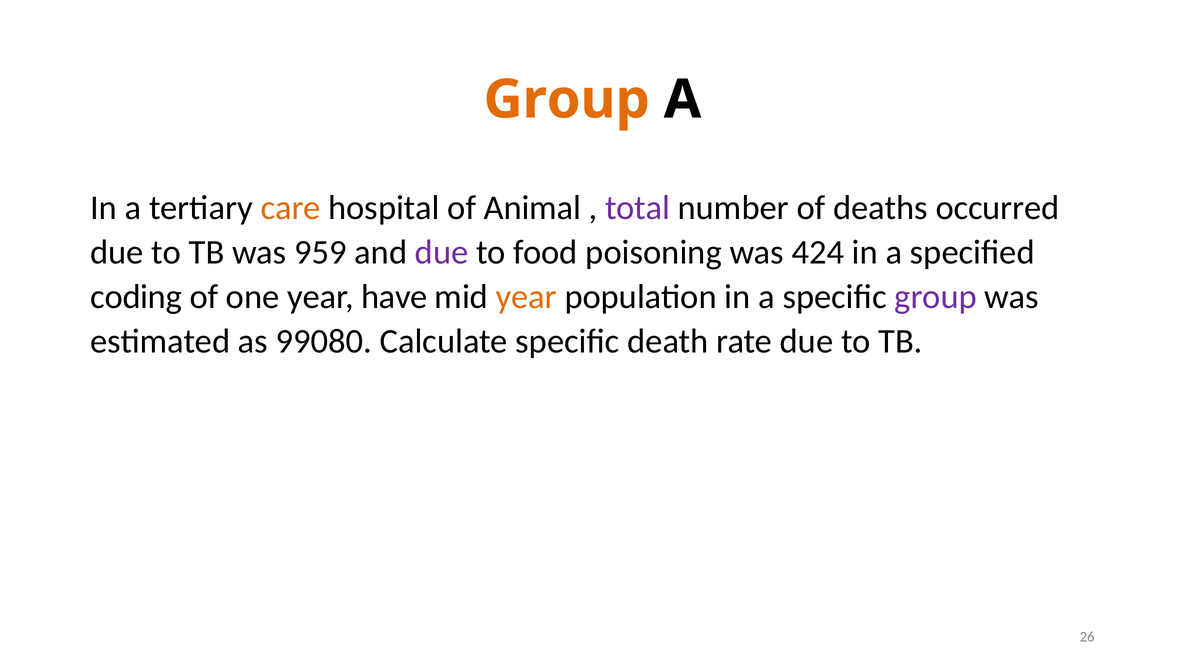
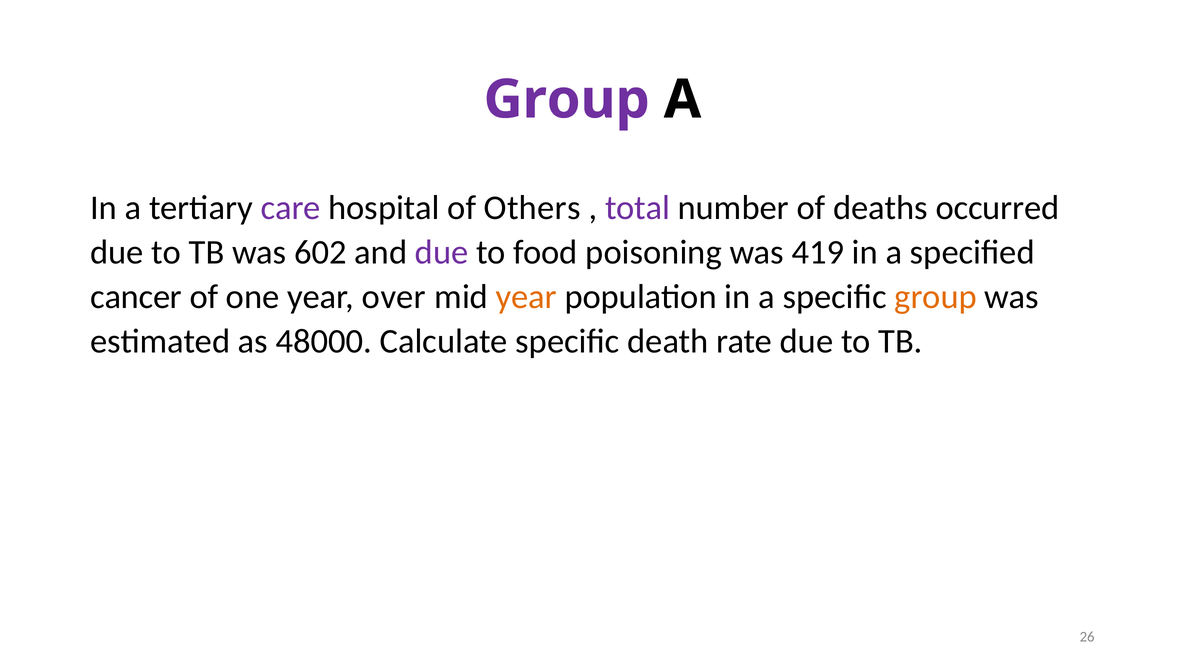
Group colour: orange -> purple (567, 100)
care colour: orange -> purple (291, 208)
Animal: Animal -> Others (532, 208)
959: 959 -> 602 (320, 252)
424: 424 -> 419 (818, 252)
coding: coding -> cancer (136, 297)
have: have -> over (394, 297)
group colour: purple -> orange (936, 297)
99080: 99080 -> 48000 (324, 341)
